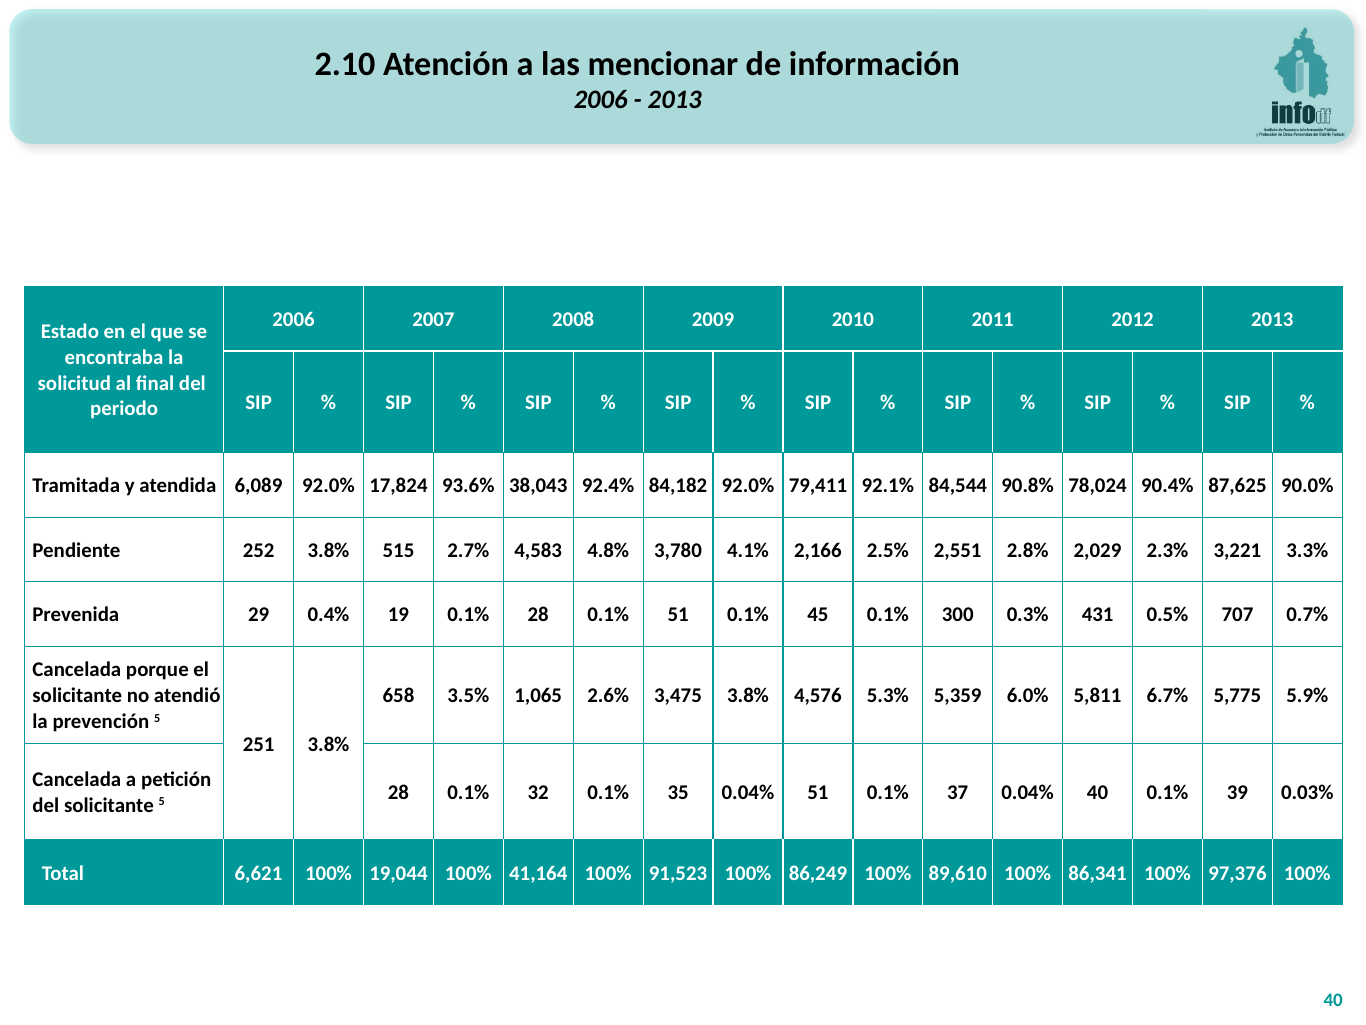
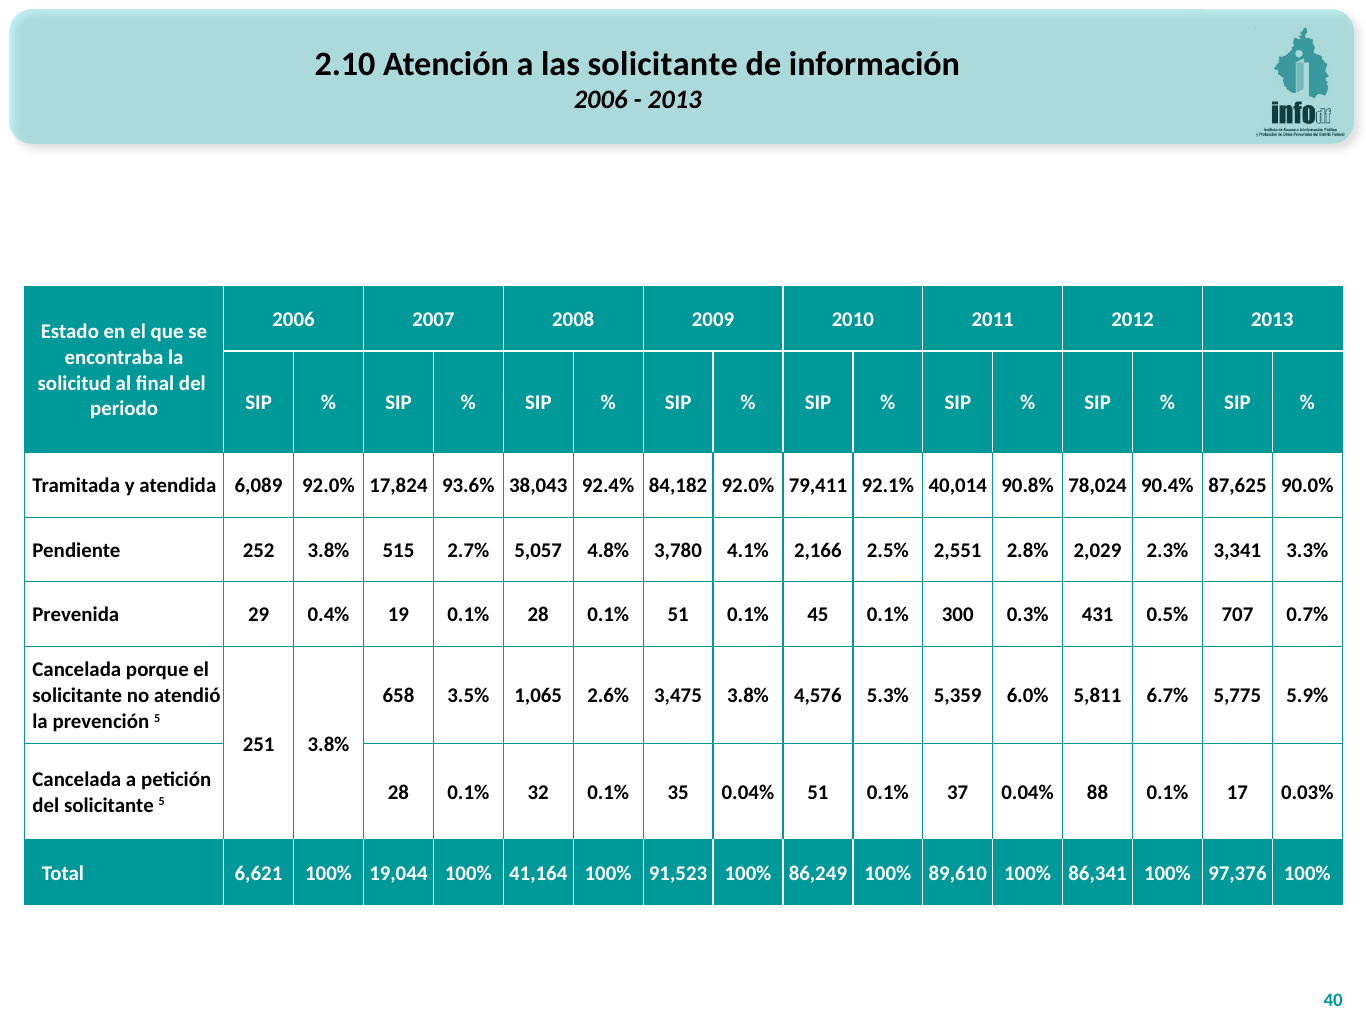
las mencionar: mencionar -> solicitante (663, 64)
84,544: 84,544 -> 40,014 (958, 486)
4,583: 4,583 -> 5,057 (538, 550)
3,221: 3,221 -> 3,341 (1237, 550)
0.04% 40: 40 -> 88 (1098, 792)
39: 39 -> 17 (1237, 792)
